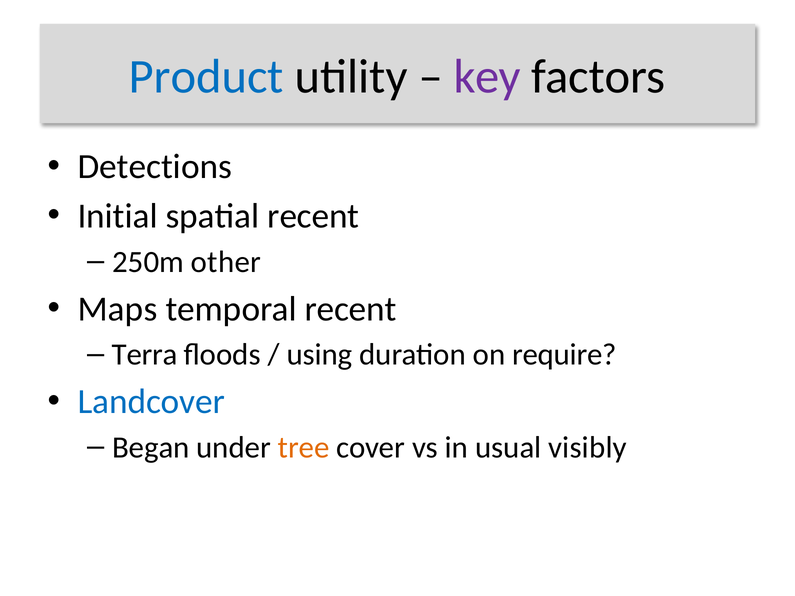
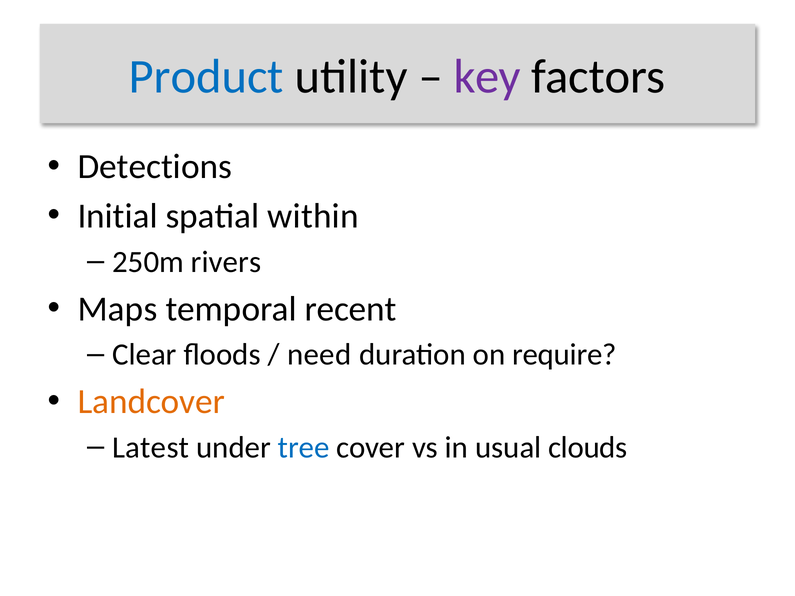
spatial recent: recent -> within (313, 216)
other: other -> rivers (226, 262)
Terra: Terra -> Clear (144, 355)
using: using -> need (319, 355)
Landcover colour: blue -> orange (151, 402)
Began: Began -> Latest (151, 448)
tree colour: orange -> blue (304, 448)
visibly: visibly -> clouds (588, 448)
